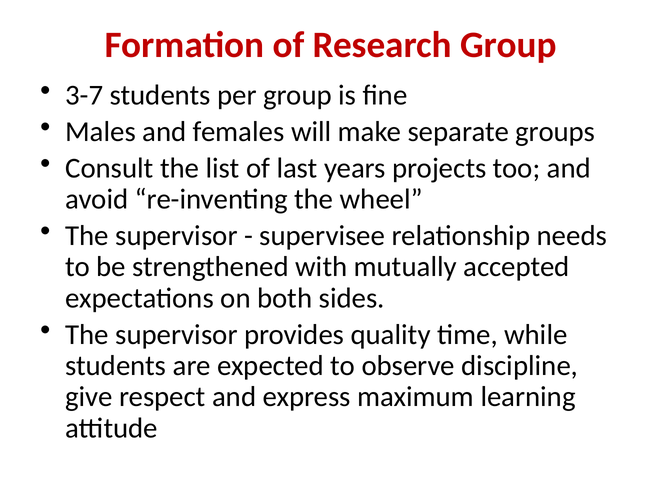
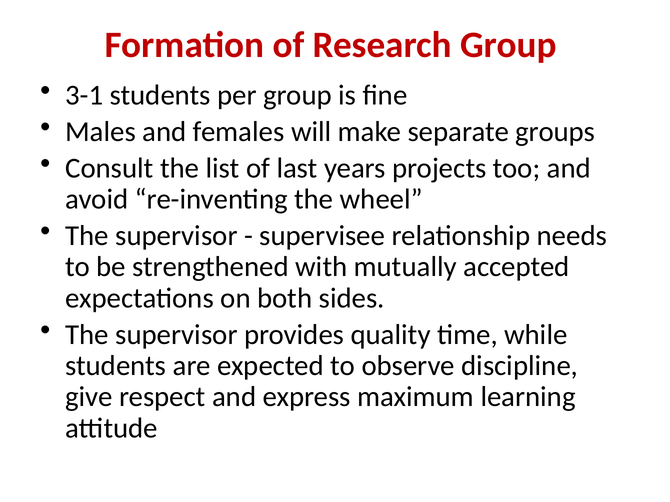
3-7: 3-7 -> 3-1 (84, 95)
